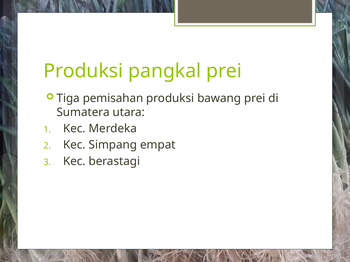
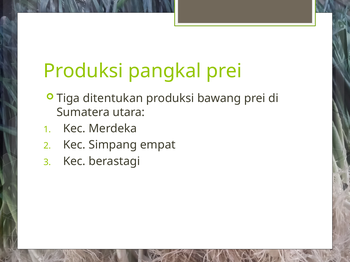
pemisahan: pemisahan -> ditentukan (113, 99)
